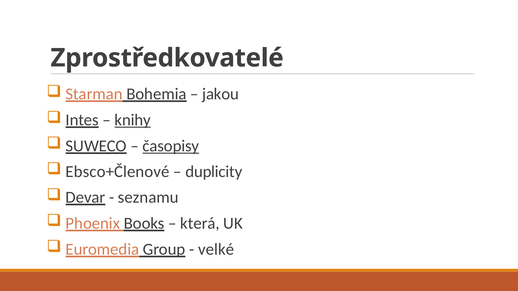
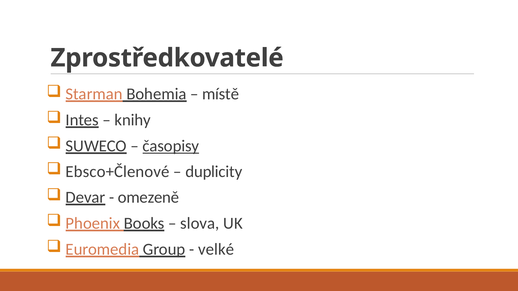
jakou: jakou -> místě (221, 94)
knihy underline: present -> none (133, 120)
seznamu: seznamu -> omezeně (148, 198)
která: která -> slova (200, 224)
